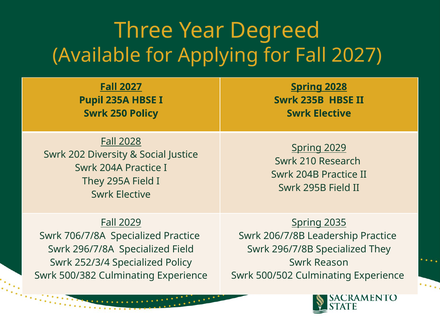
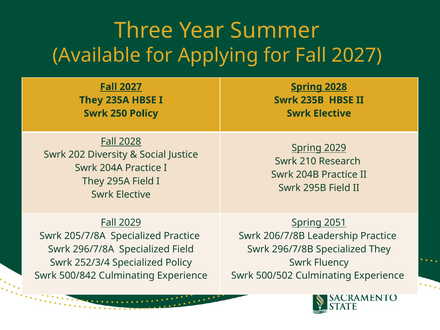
Degreed: Degreed -> Summer (275, 31)
Pupil: Pupil -> They (91, 100)
2035: 2035 -> 2051 (335, 223)
706/7/8A: 706/7/8A -> 205/7/8A (85, 236)
Reason: Reason -> Fluency (331, 262)
500/382: 500/382 -> 500/842 (78, 276)
